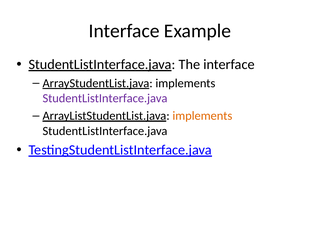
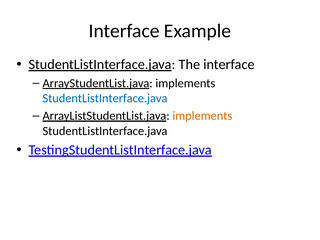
StudentListInterface.java colour: purple -> blue (105, 98)
